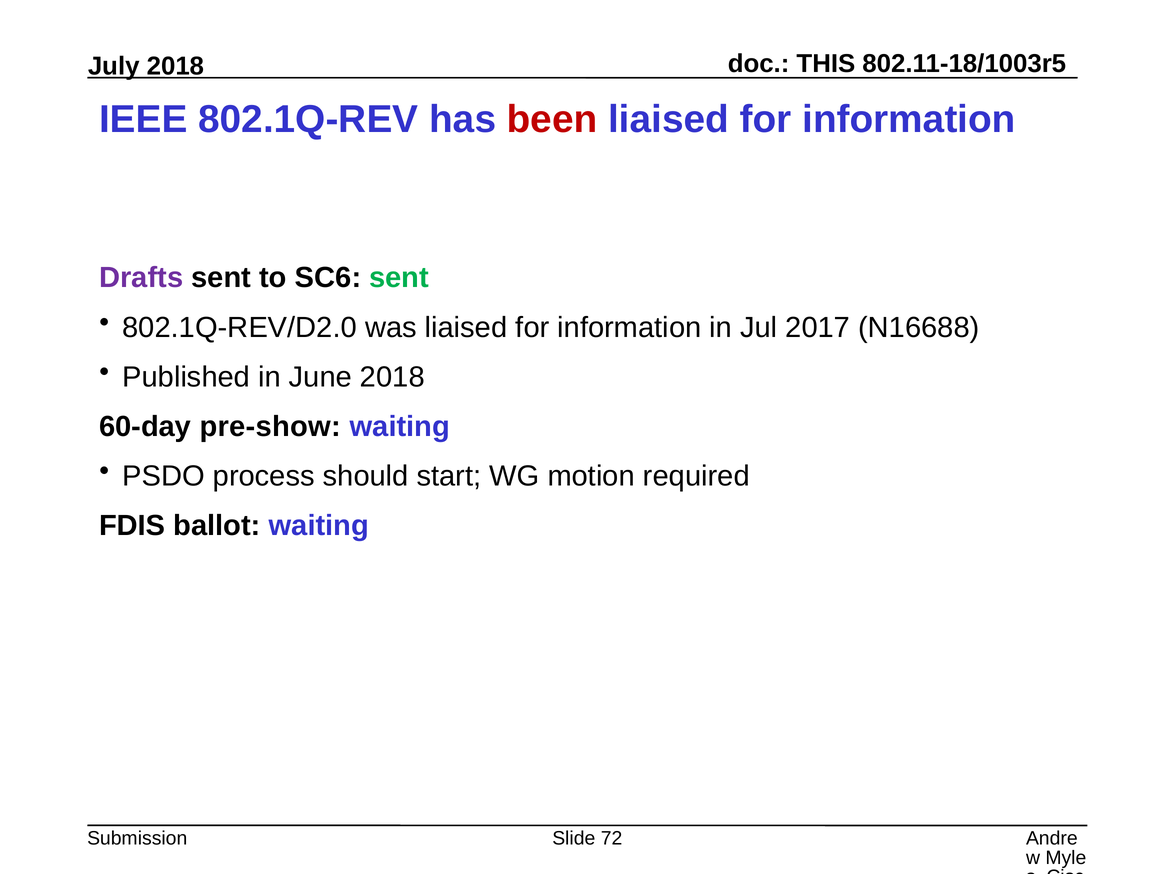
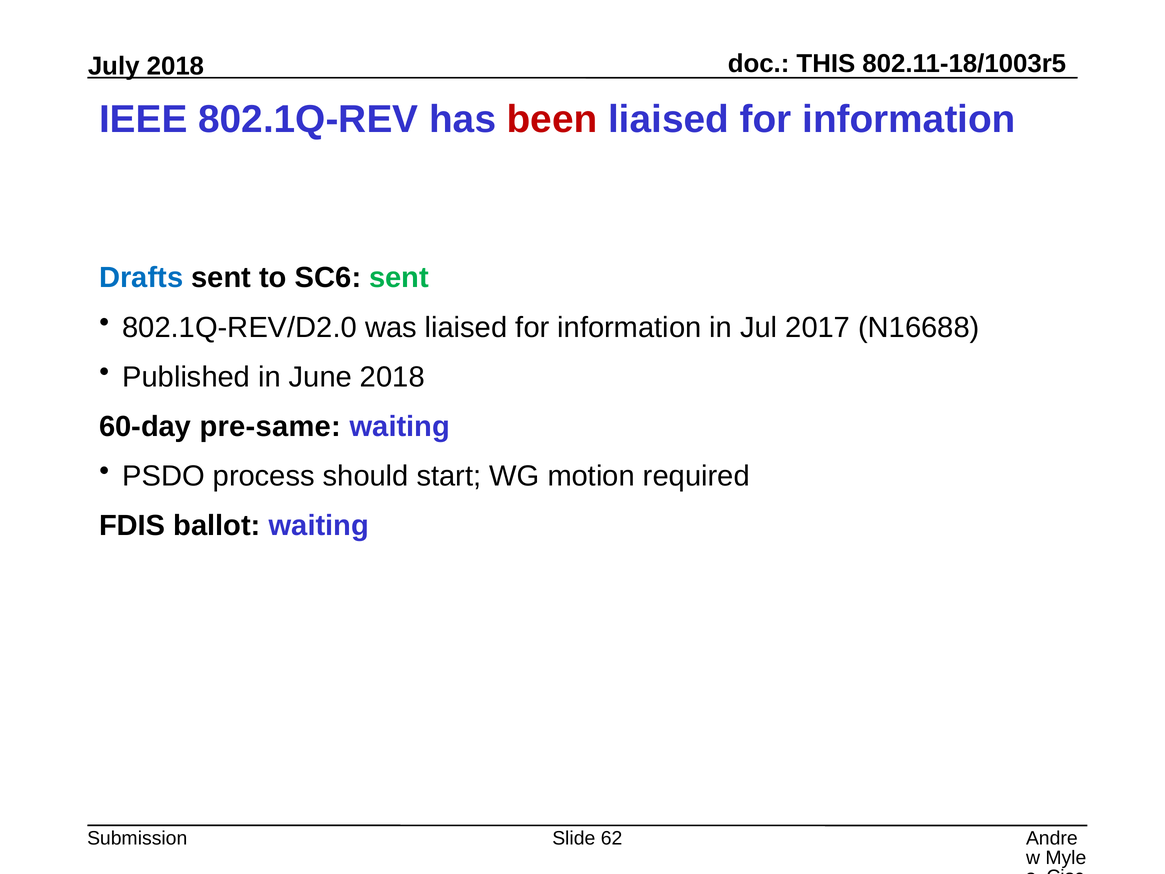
Drafts colour: purple -> blue (141, 278)
pre-show: pre-show -> pre-same (270, 426)
72: 72 -> 62 (612, 838)
